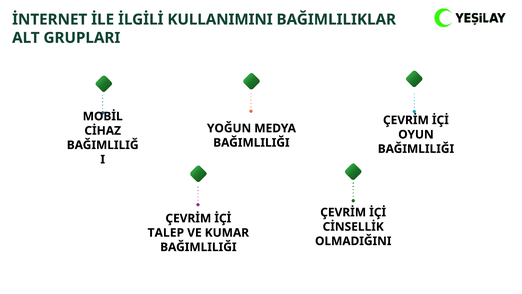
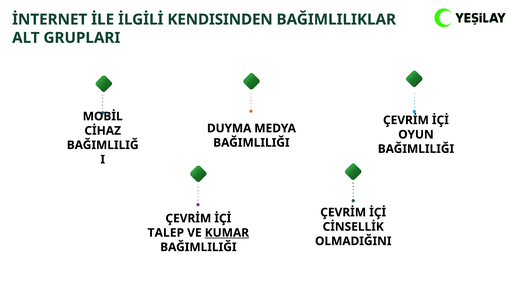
KULLANIMINI: KULLANIMINI -> KENDISINDEN (220, 19)
YOĞUN: YOĞUN -> DUYMA (229, 128)
KUMAR underline: none -> present (227, 232)
